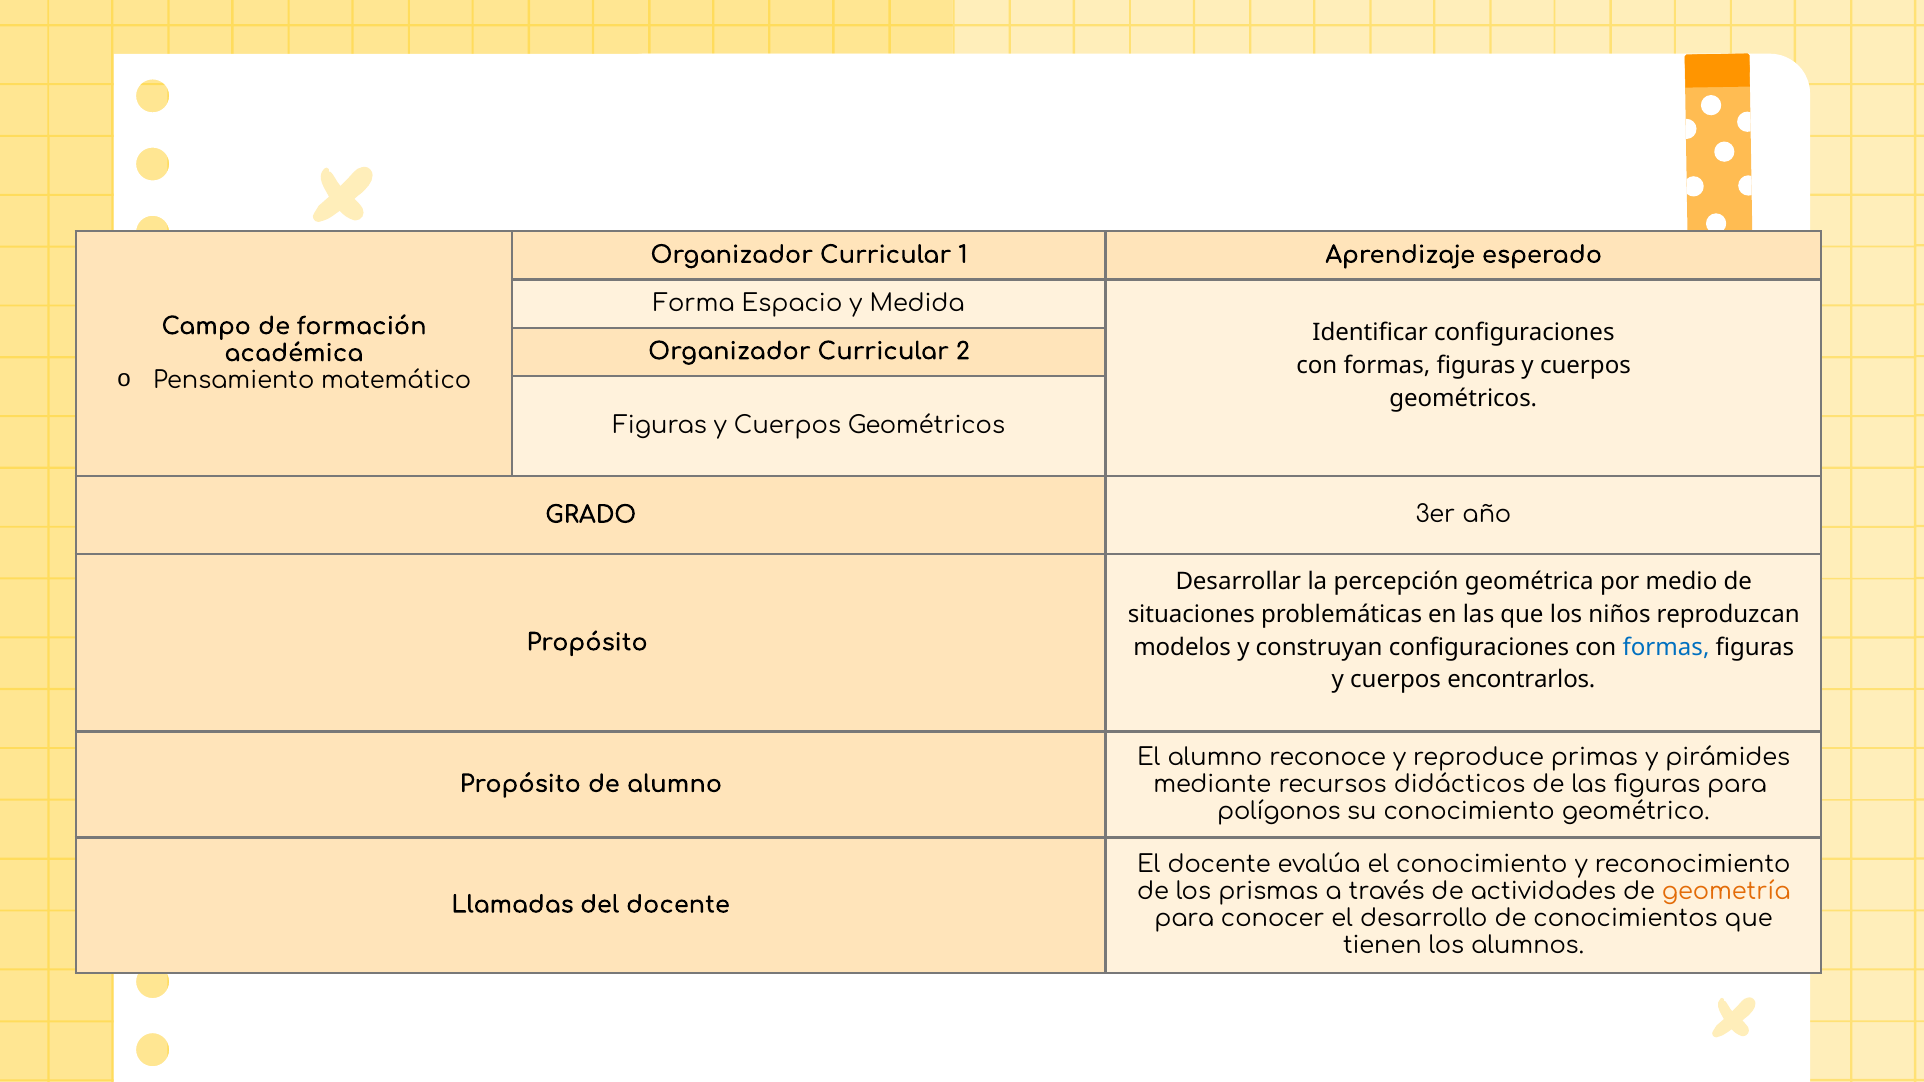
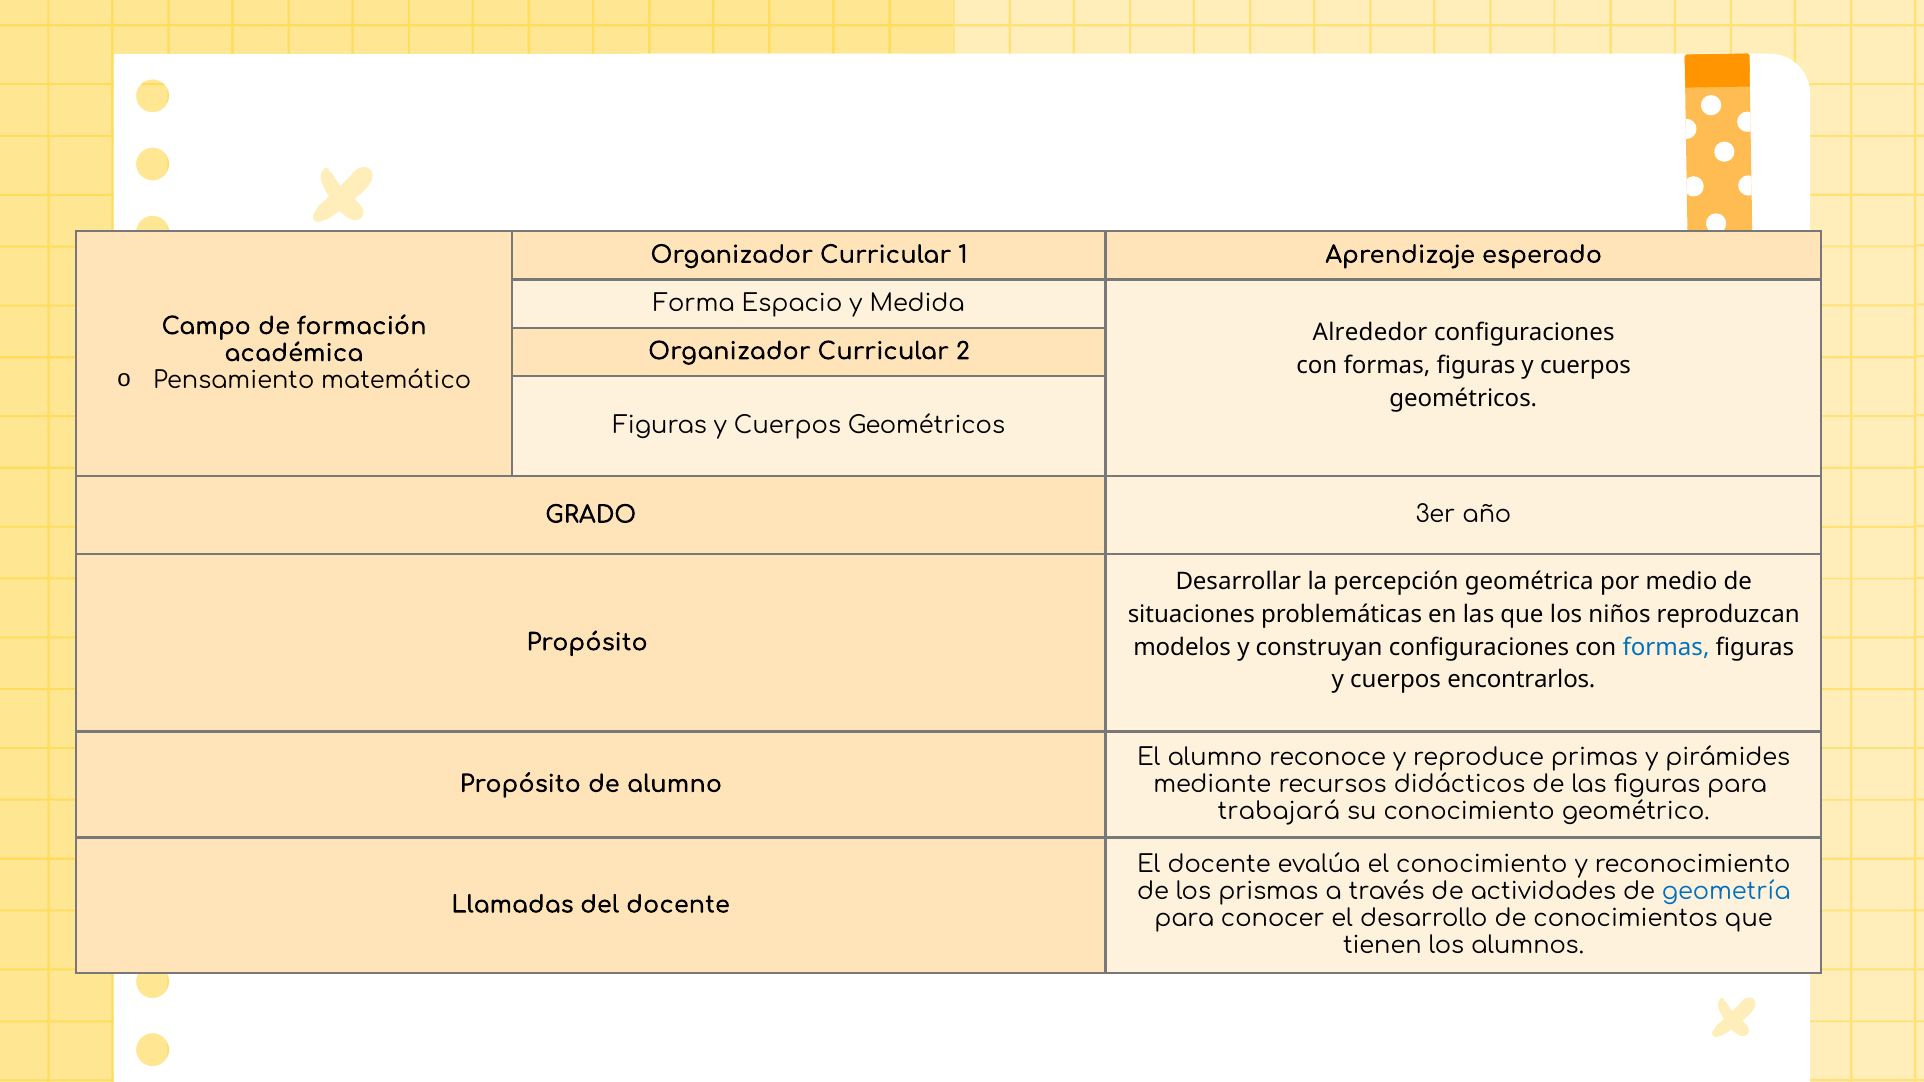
Identificar: Identificar -> Alrededor (1370, 333)
polígonos: polígonos -> trabajará (1279, 811)
geometría colour: orange -> blue (1726, 892)
